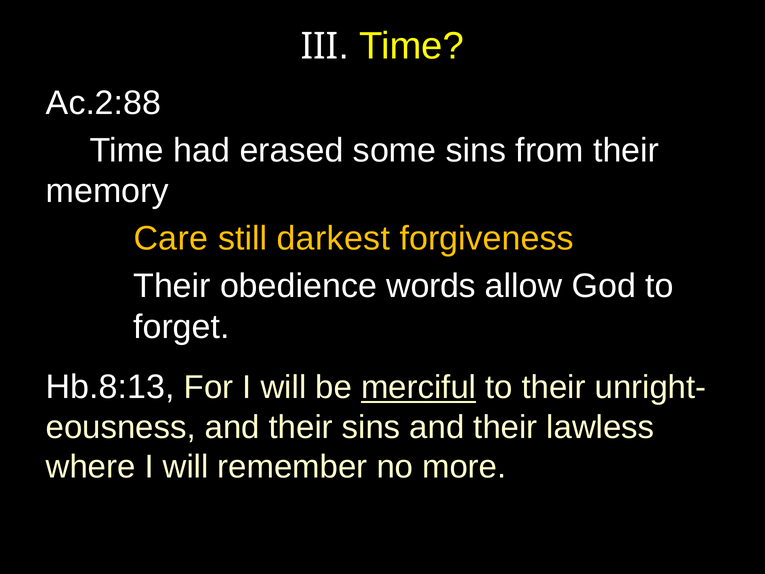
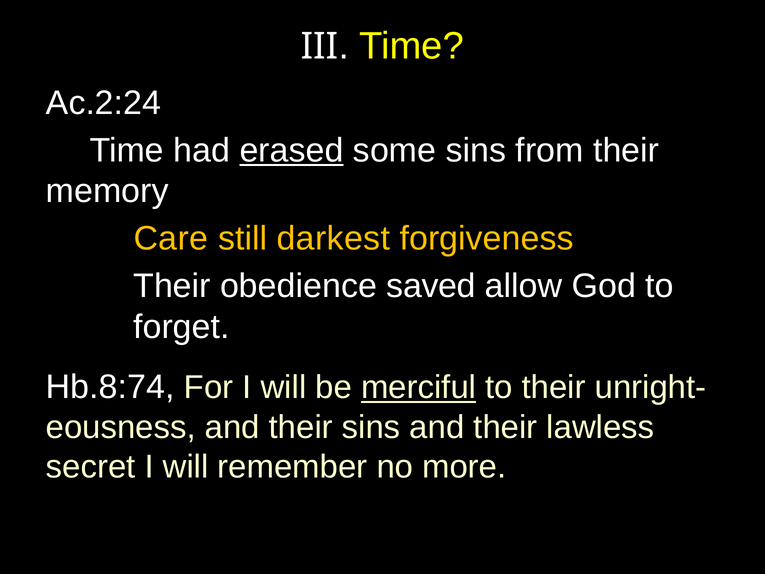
Ac.2:88: Ac.2:88 -> Ac.2:24 (104, 103)
erased underline: none -> present (292, 150)
words: words -> saved (431, 286)
Hb.8:13: Hb.8:13 -> Hb.8:74 (110, 387)
where: where -> secret (91, 467)
